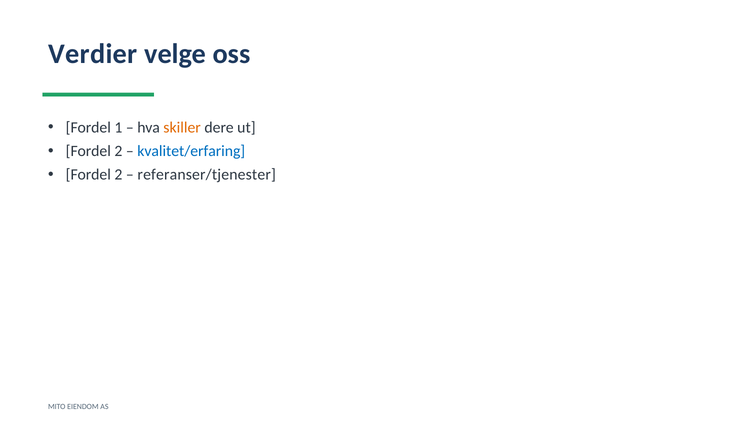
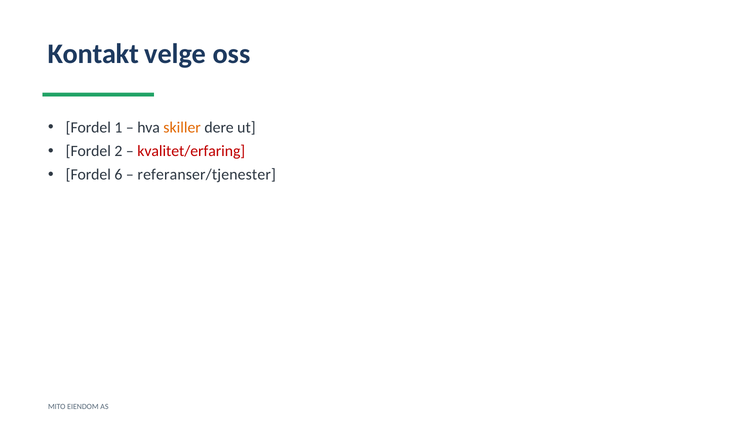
Verdier: Verdier -> Kontakt (93, 54)
kvalitet/erfaring colour: blue -> red (191, 151)
2: 2 -> 6 (118, 175)
